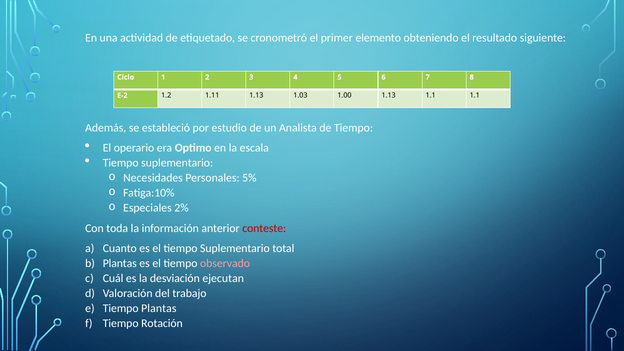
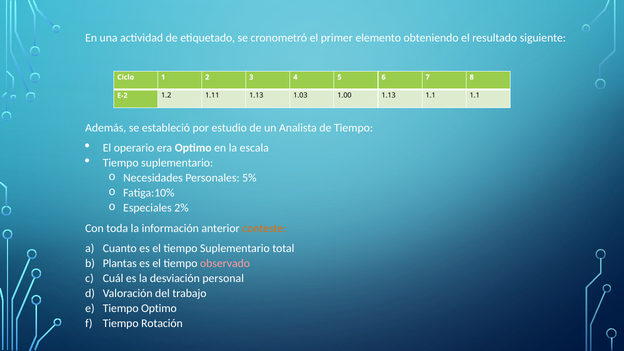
conteste colour: red -> orange (264, 228)
ejecutan: ejecutan -> personal (223, 279)
Tiempo Plantas: Plantas -> Optimo (159, 309)
